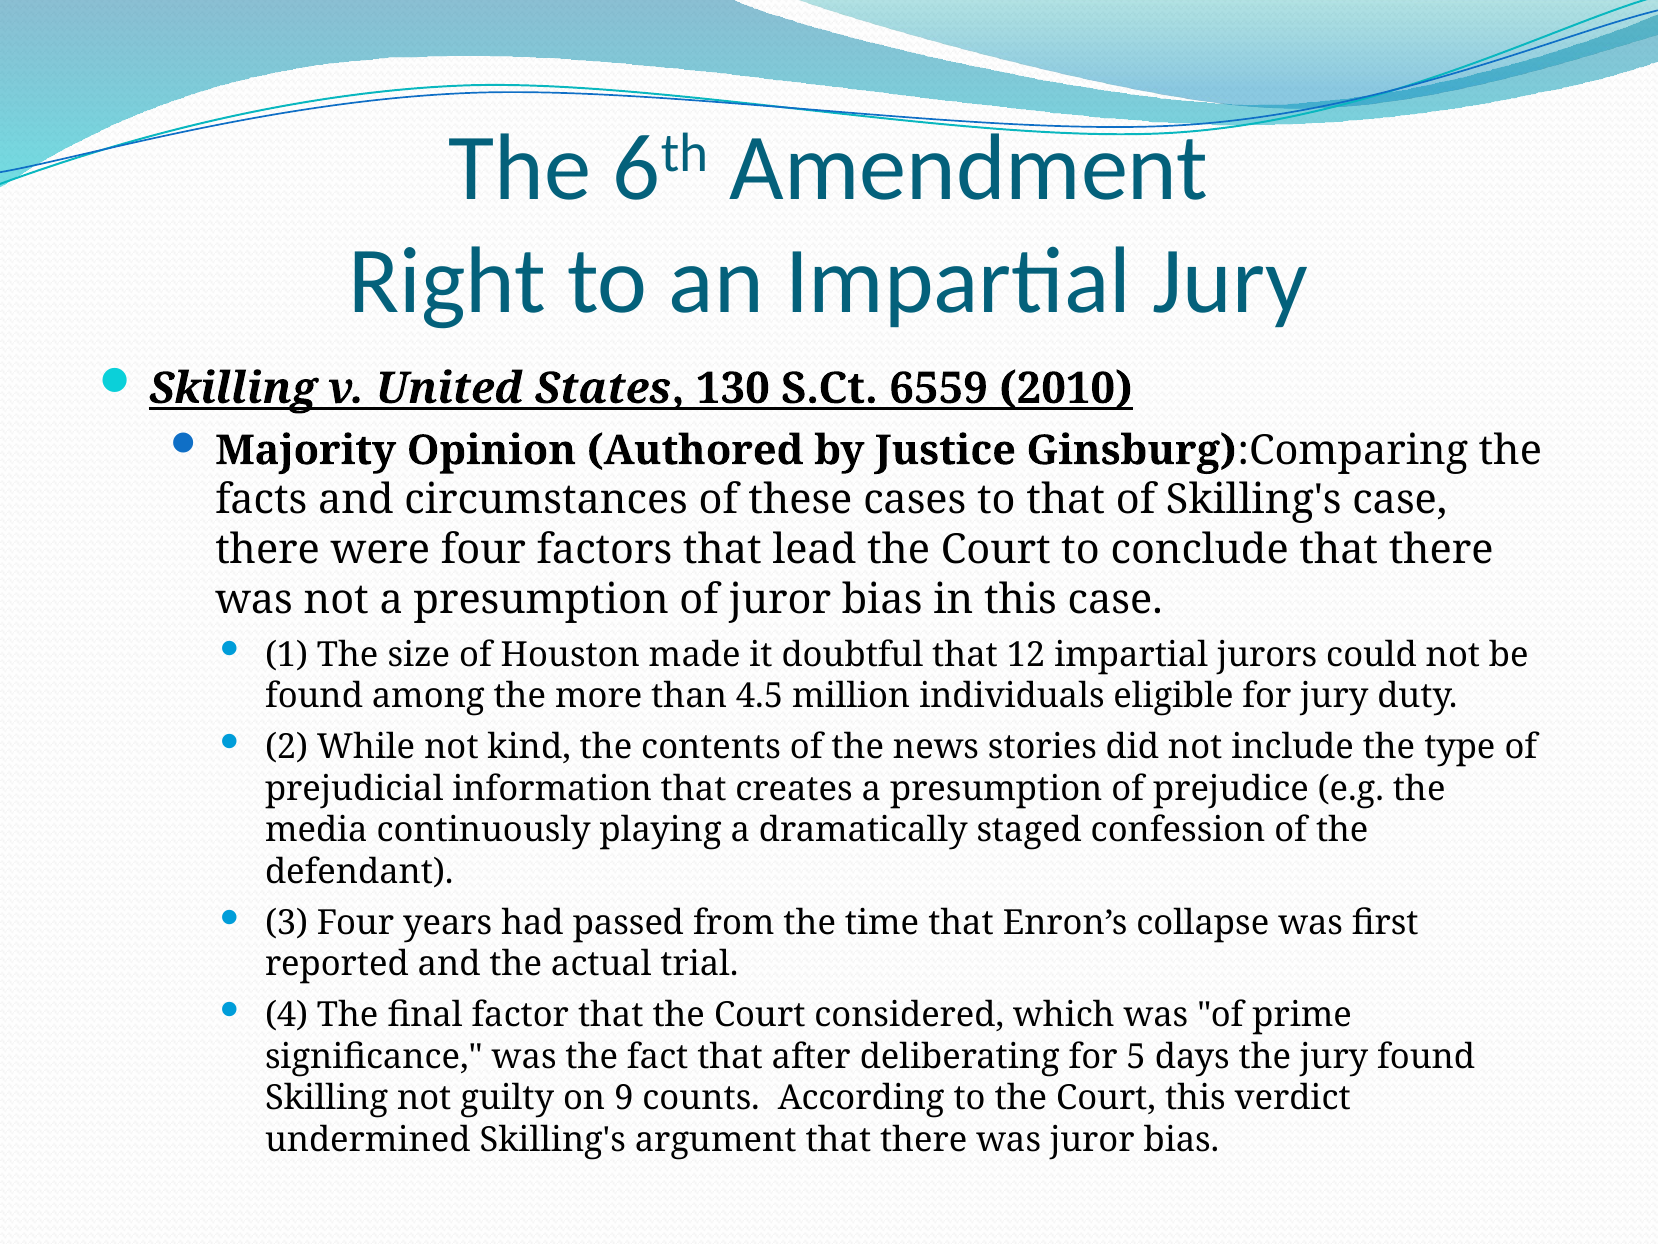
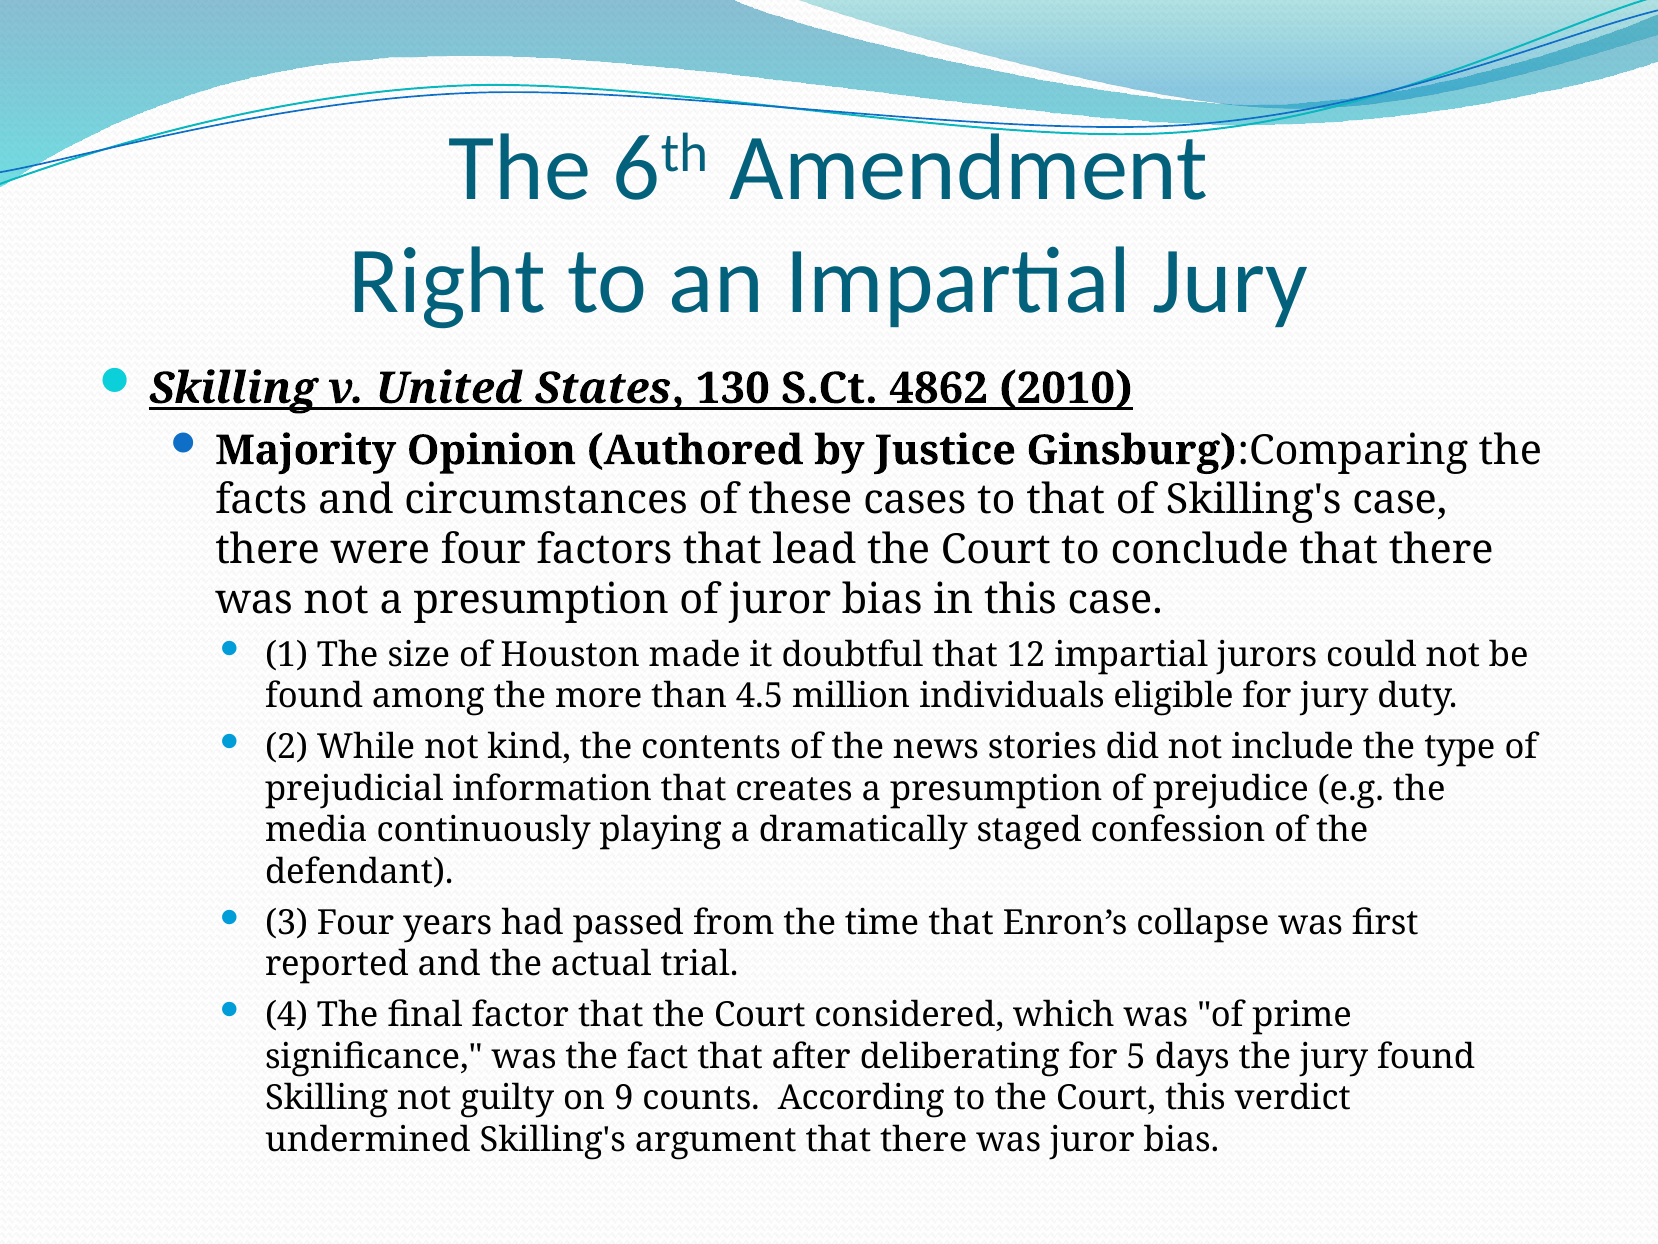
6559: 6559 -> 4862 (939, 388)
